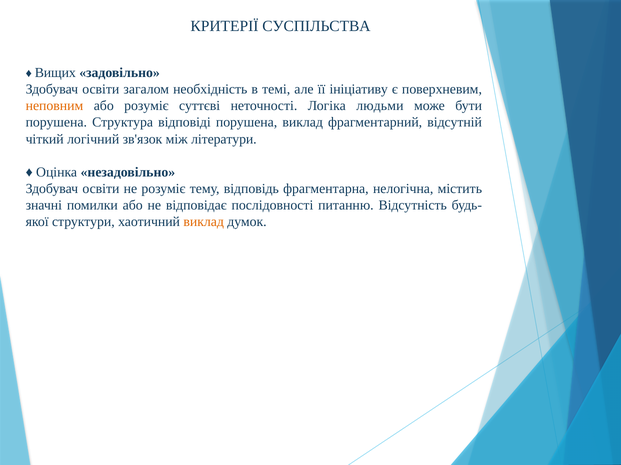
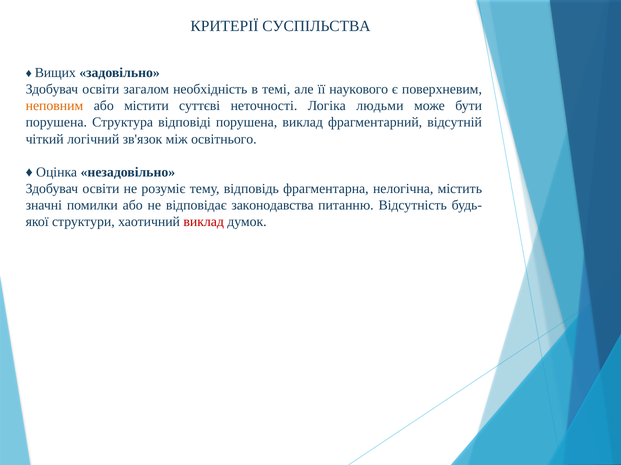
ініціативу: ініціативу -> наукового (359, 90)
або розуміє: розуміє -> містити (146, 106)
літератури: літератури -> освітнього (224, 139)
послідовності: послідовності -> законодавства (273, 205)
виклад colour: orange -> red (204, 222)
